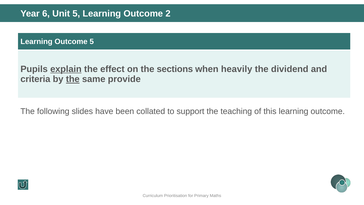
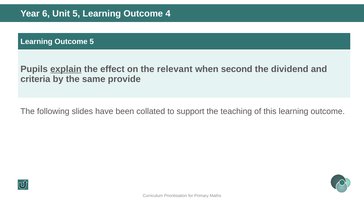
2: 2 -> 4 (168, 14)
sections: sections -> relevant (175, 69)
heavily: heavily -> second (237, 69)
the underline: present -> none (73, 79)
